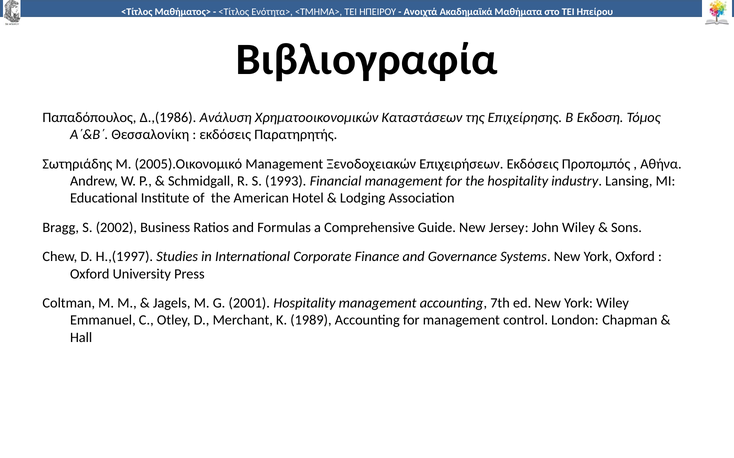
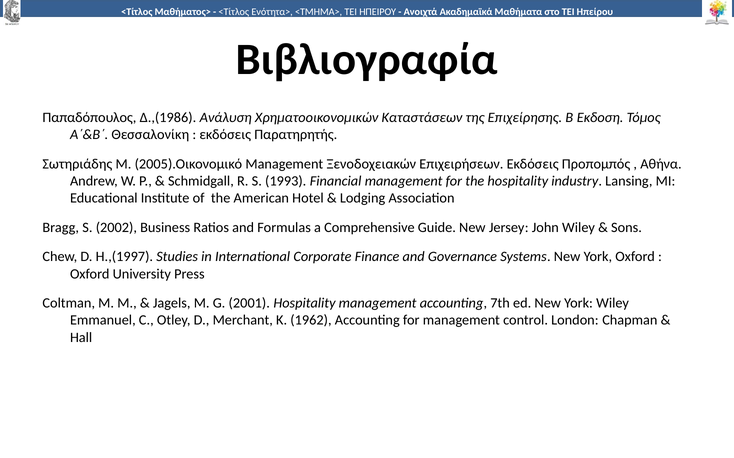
1989: 1989 -> 1962 (311, 321)
